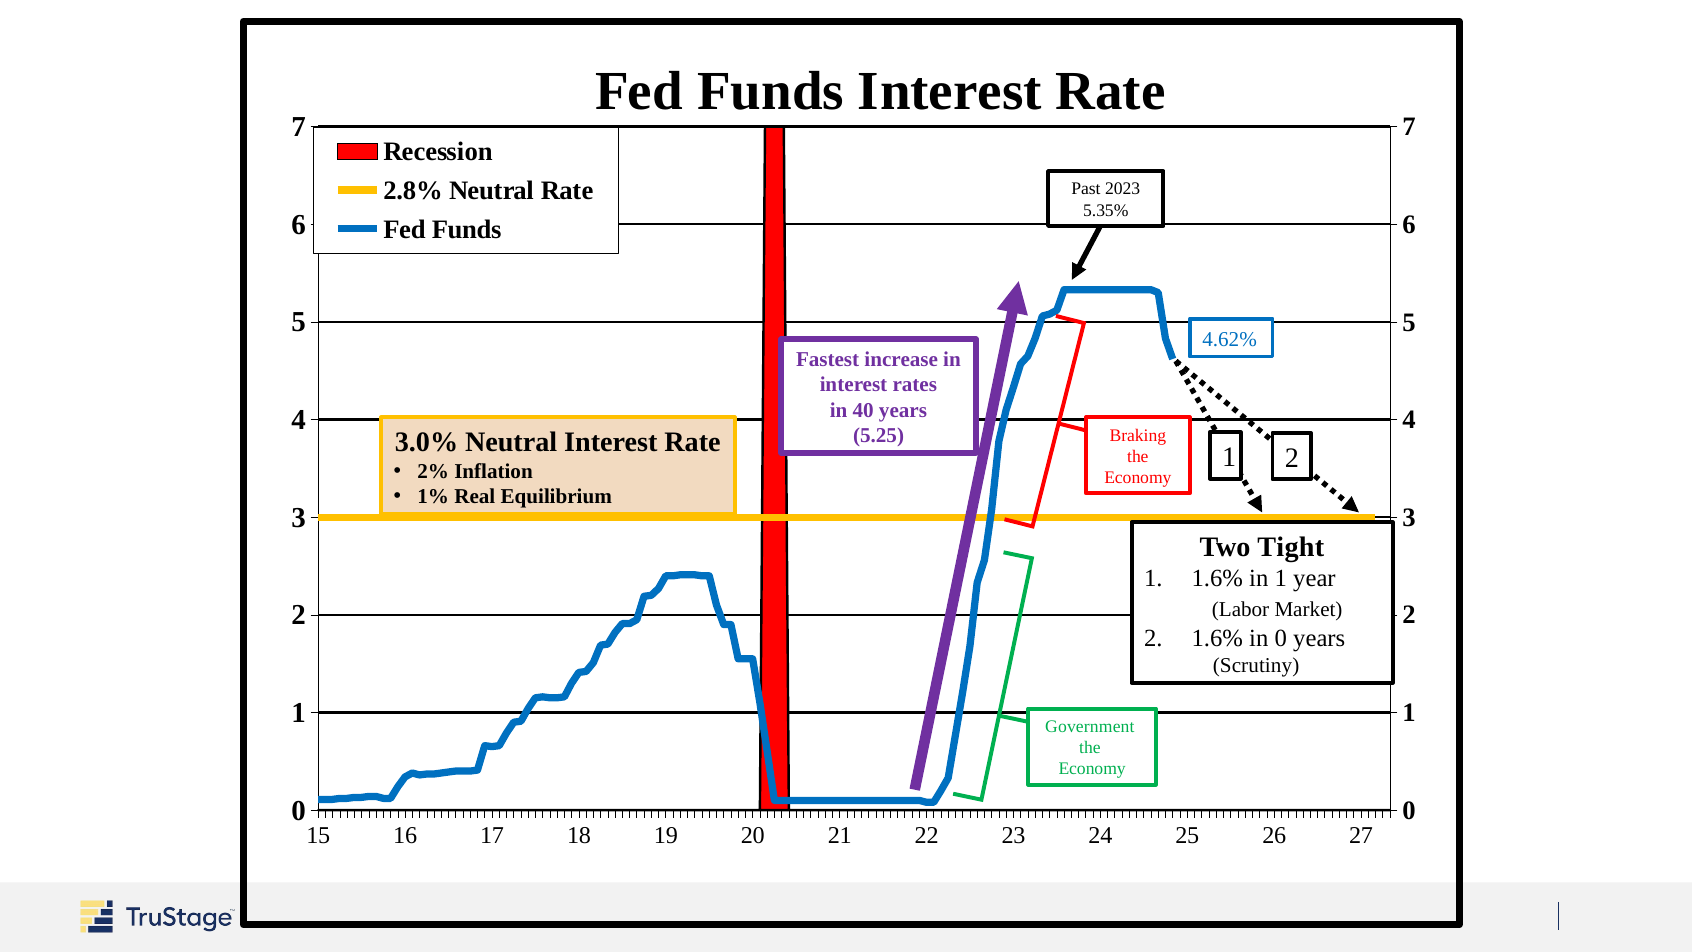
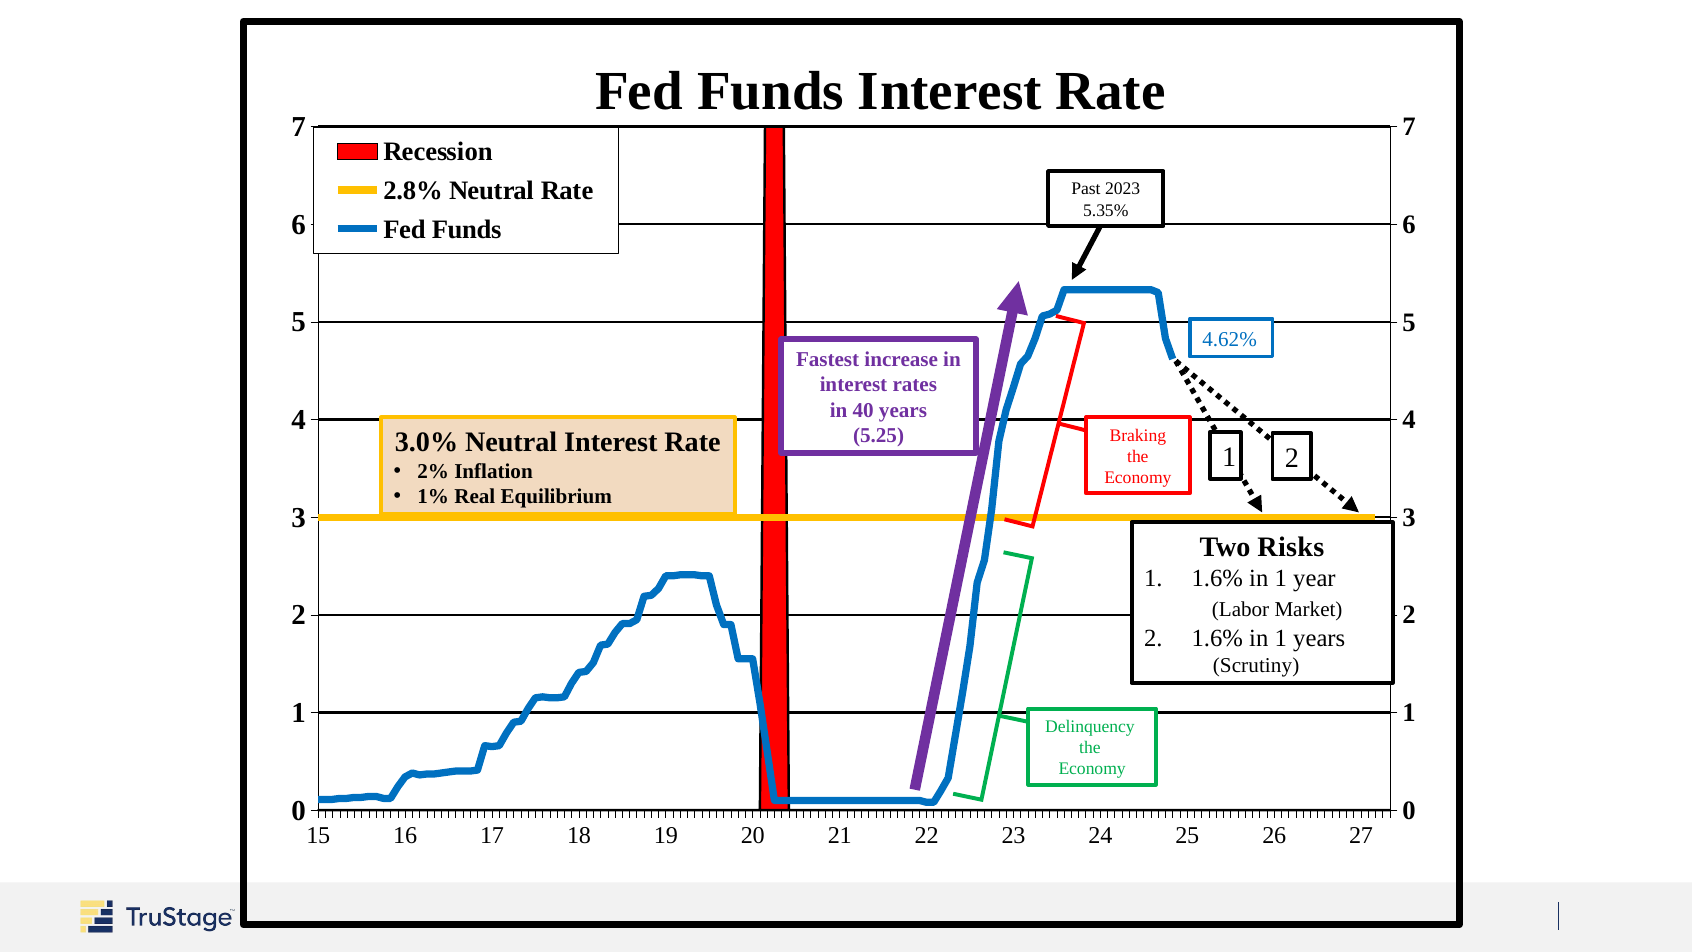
Tight: Tight -> Risks (1291, 547)
2 1.6% in 0: 0 -> 1 (1281, 638)
Government: Government -> Delinquency (1090, 726)
